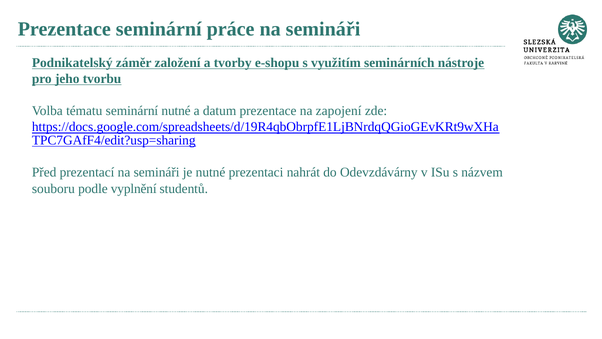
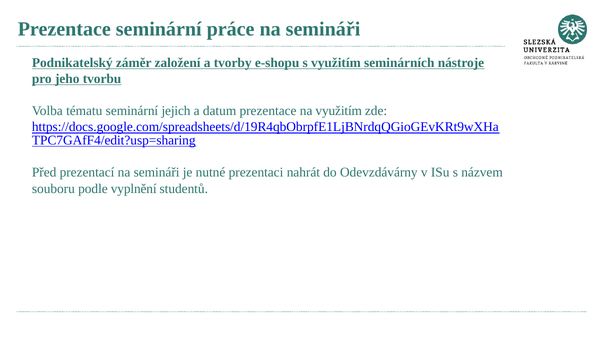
seminární nutné: nutné -> jejich (176, 111)
na zapojení: zapojení -> využitím (339, 111)
